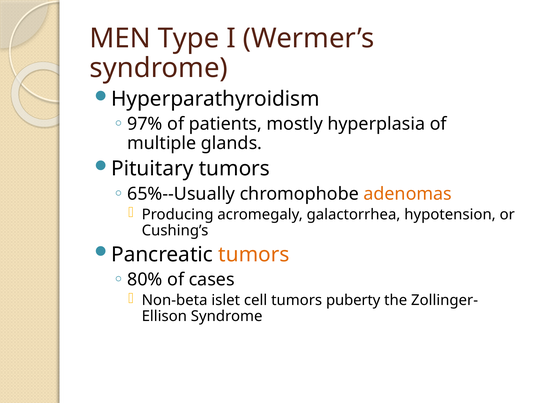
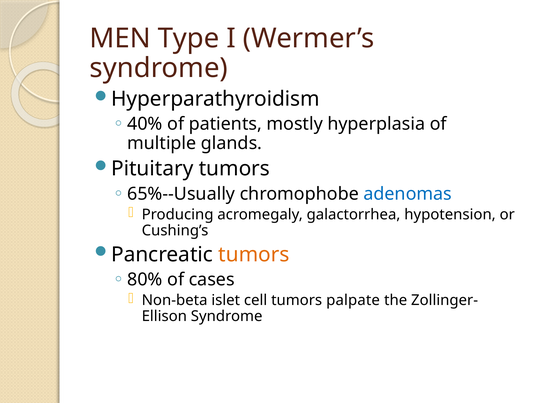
97%: 97% -> 40% (145, 124)
adenomas colour: orange -> blue (408, 194)
puberty: puberty -> palpate (353, 300)
